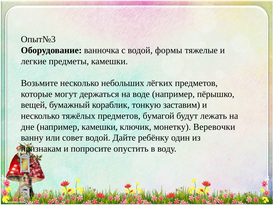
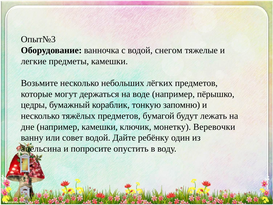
формы: формы -> снегом (169, 50)
вещей: вещей -> цедры (34, 105)
заставим: заставим -> запомню (182, 105)
признакам: признакам -> апельсина (41, 148)
